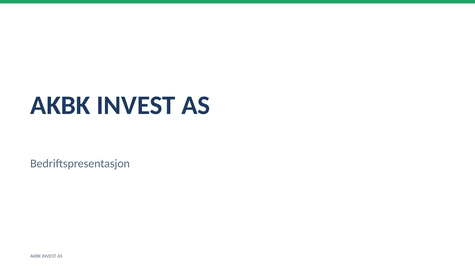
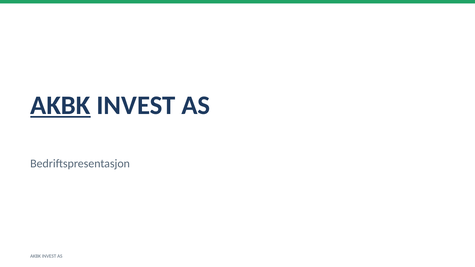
AKBK underline: none -> present (60, 105)
